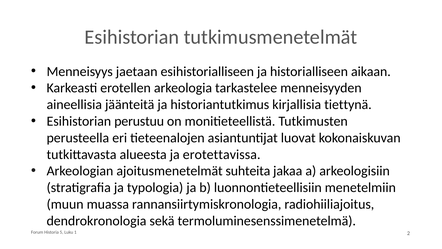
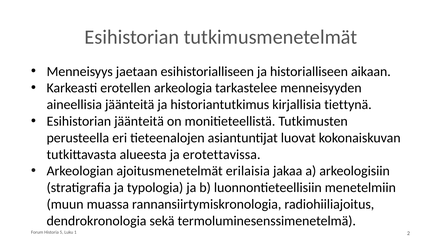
Esihistorian perustuu: perustuu -> jäänteitä (139, 121)
suhteita: suhteita -> erilaisia (248, 171)
